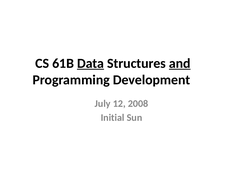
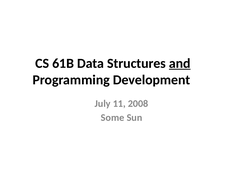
Data underline: present -> none (91, 63)
12: 12 -> 11 (119, 104)
Initial: Initial -> Some (113, 118)
